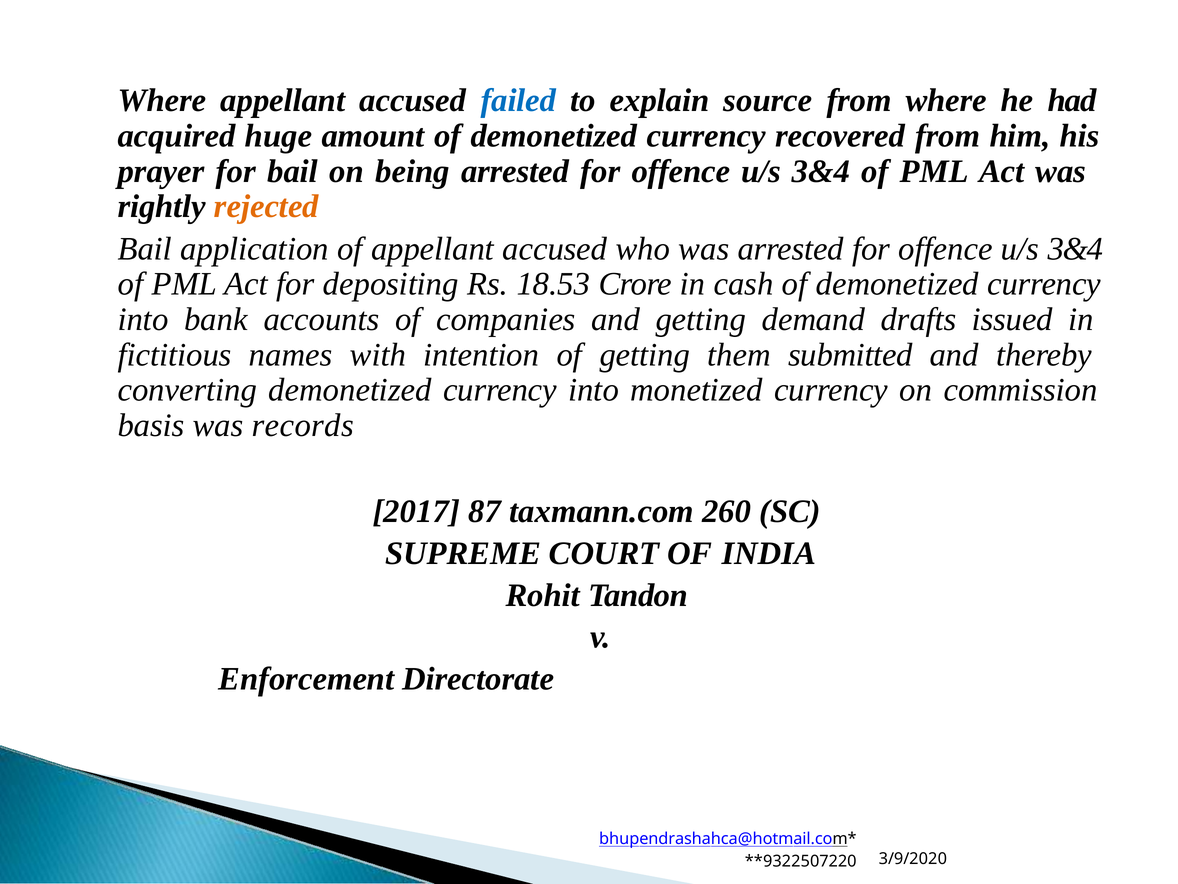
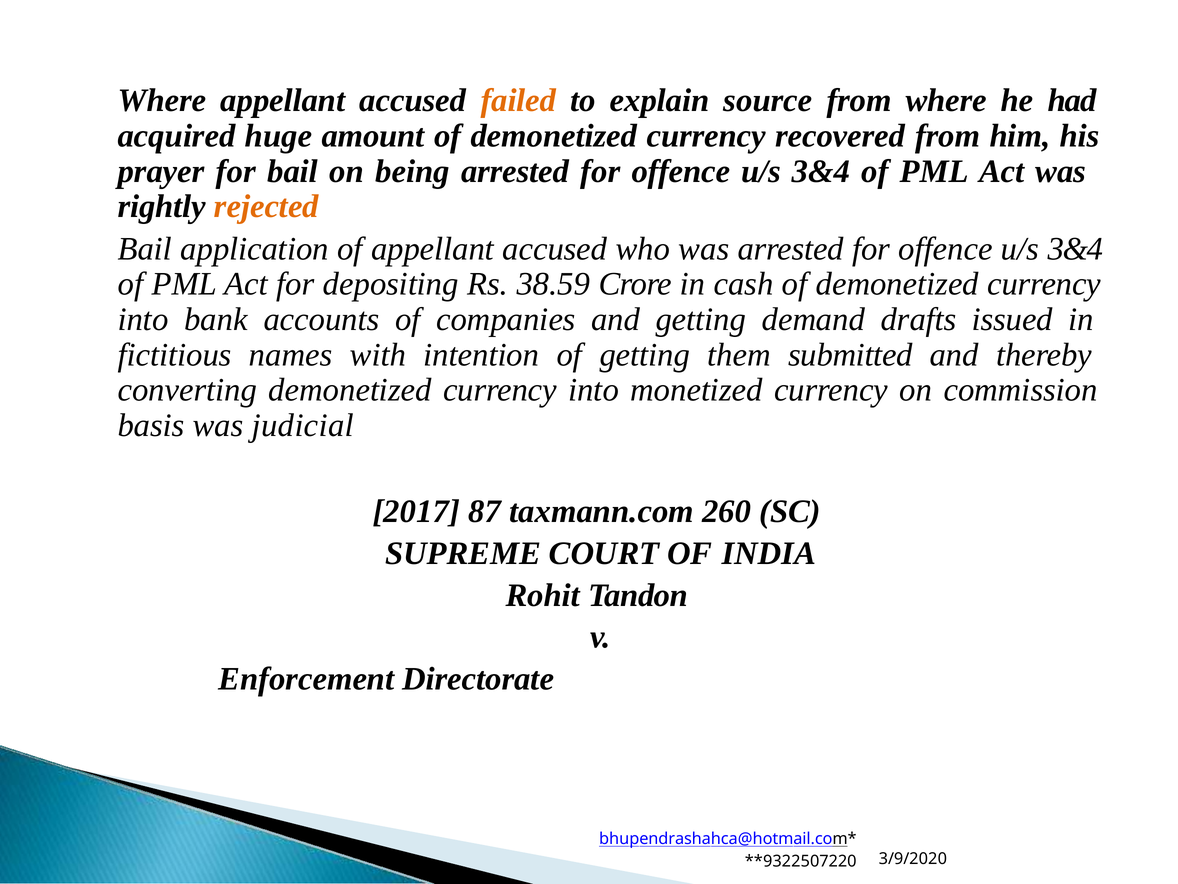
failed colour: blue -> orange (518, 101)
18.53: 18.53 -> 38.59 (553, 284)
records: records -> judicial (303, 425)
